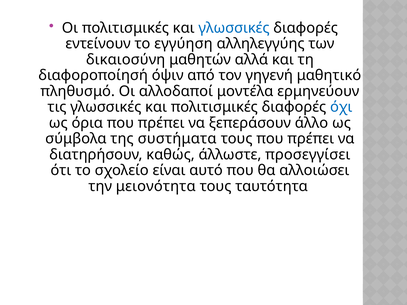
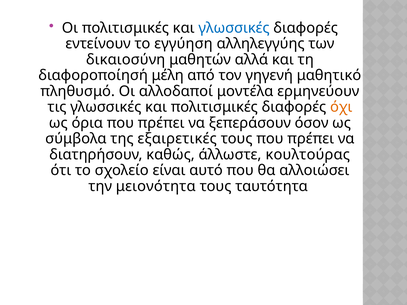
όψιν: όψιν -> μέλη (168, 75)
όχι colour: blue -> orange (341, 107)
άλλο: άλλο -> όσον (312, 123)
συστήματα: συστήματα -> εξαιρετικές (177, 139)
προσεγγίσει: προσεγγίσει -> κουλτούρας (308, 155)
